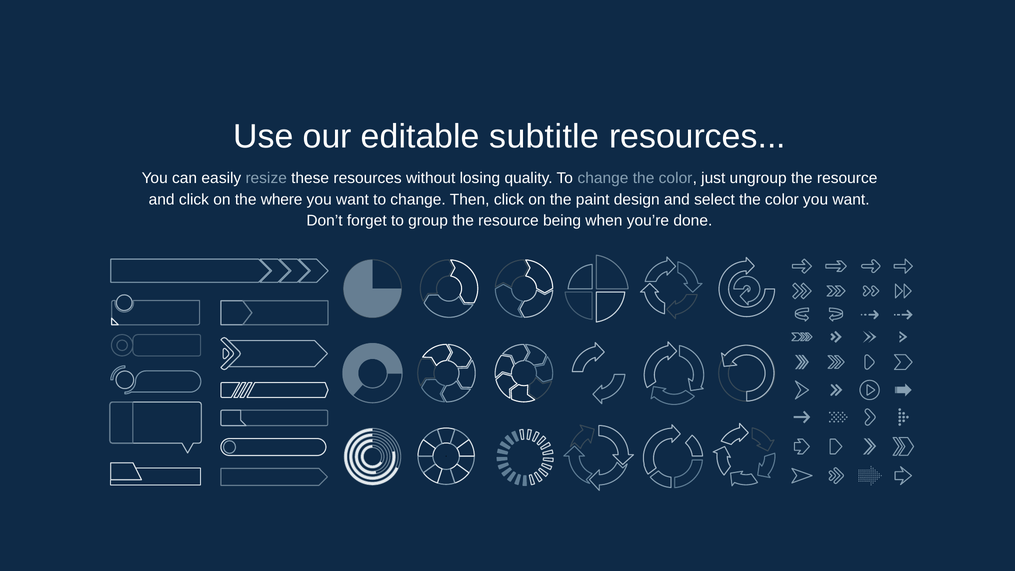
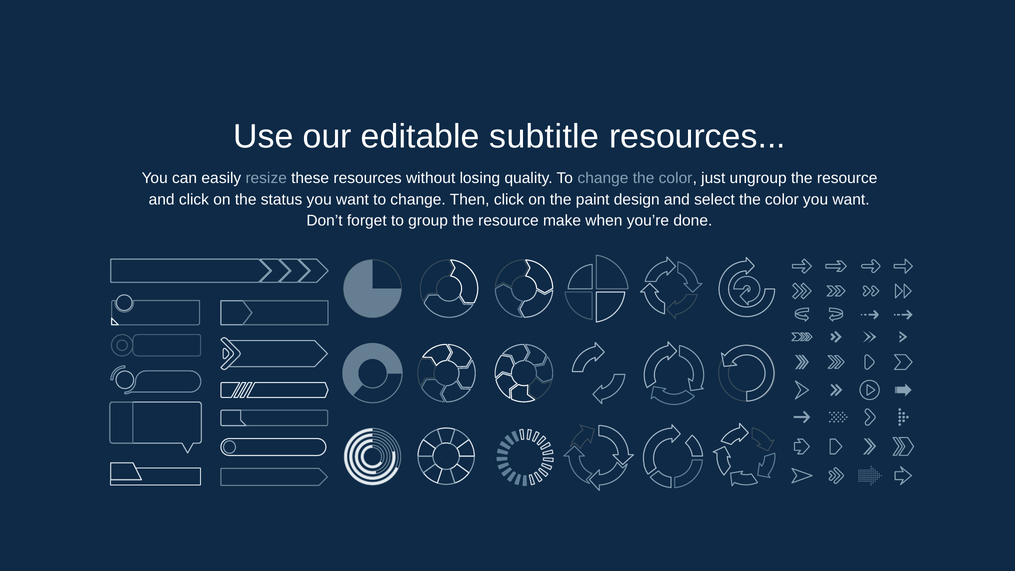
where: where -> status (282, 199)
being: being -> make (562, 221)
